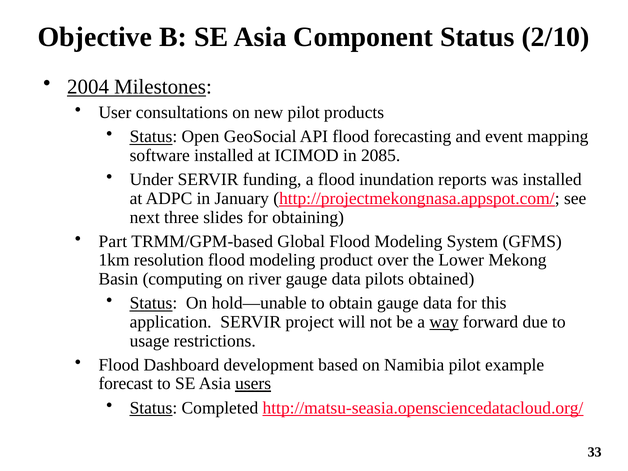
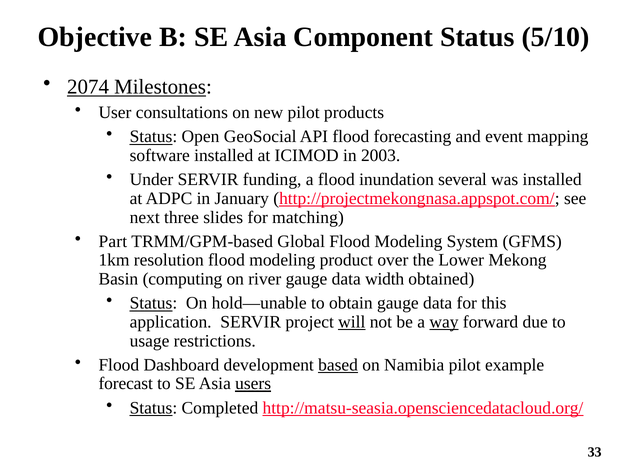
2/10: 2/10 -> 5/10 (556, 37)
2004: 2004 -> 2074 (88, 87)
2085: 2085 -> 2003 (381, 156)
reports: reports -> several (463, 180)
obtaining: obtaining -> matching (308, 217)
pilots: pilots -> width (385, 279)
will underline: none -> present (352, 322)
based underline: none -> present (338, 365)
